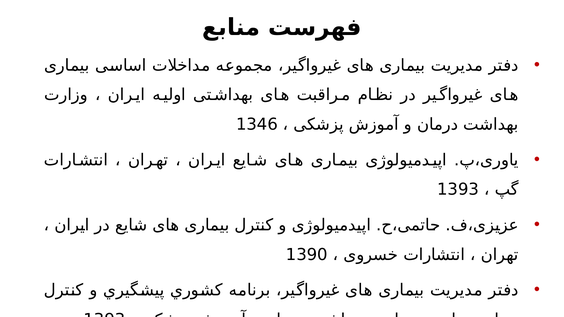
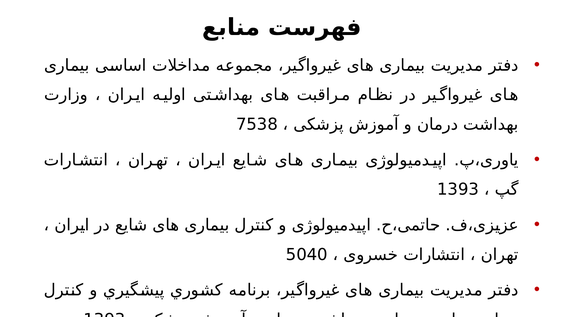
1346: 1346 -> 7538 (257, 125)
1390: 1390 -> 5040 (307, 255)
